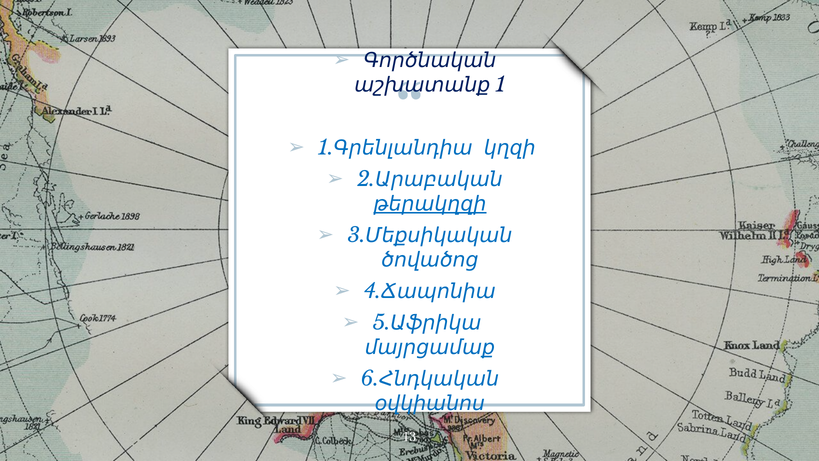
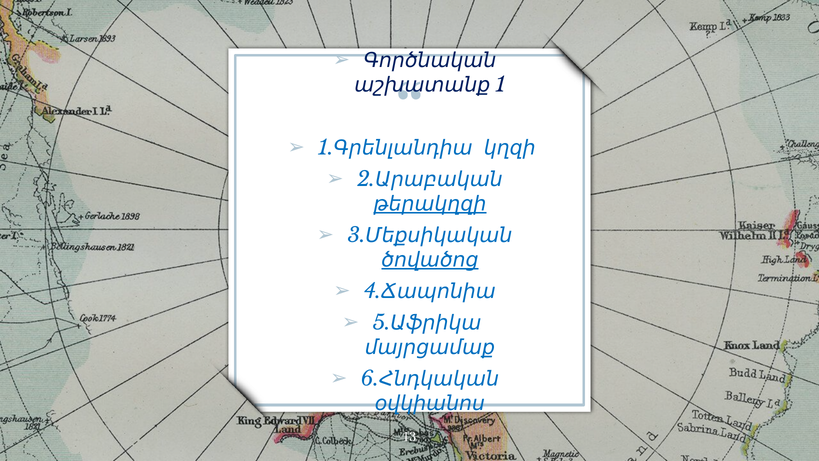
ծովածոց underline: none -> present (430, 260)
